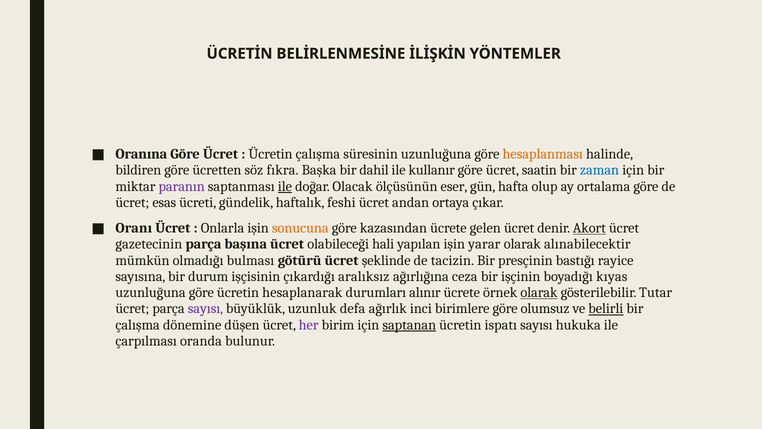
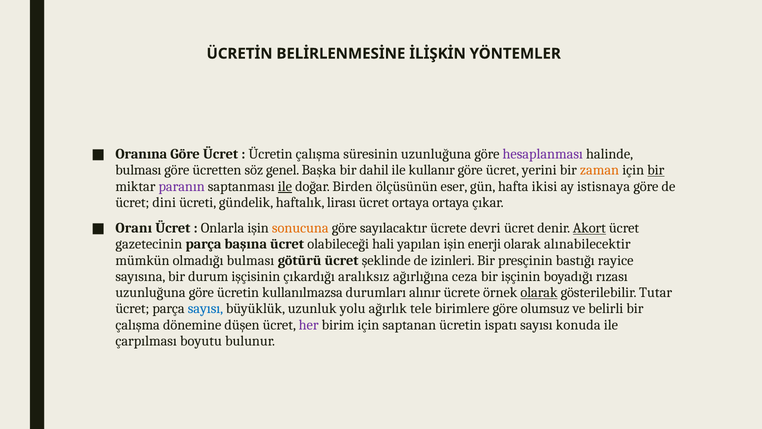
hesaplanması colour: orange -> purple (543, 154)
bildiren: bildiren -> bulması (138, 170)
fıkra: fıkra -> genel (283, 170)
saatin: saatin -> yerini (539, 170)
zaman colour: blue -> orange (600, 170)
bir underline: none -> present (656, 170)
Olacak: Olacak -> Birden (353, 186)
olup: olup -> ikisi (544, 186)
ortalama: ortalama -> istisnaya (604, 186)
esas: esas -> dini (164, 202)
feshi: feshi -> lirası (341, 202)
ücret andan: andan -> ortaya (411, 202)
kazasından: kazasından -> sayılacaktır (394, 228)
gelen: gelen -> devri (485, 228)
yarar: yarar -> enerji (484, 244)
tacizin: tacizin -> izinleri (453, 260)
kıyas: kıyas -> rızası (612, 276)
hesaplanarak: hesaplanarak -> kullanılmazsa (302, 292)
sayısı colour: purple -> blue (205, 308)
defa: defa -> yolu (353, 308)
inci: inci -> tele (421, 308)
belirli underline: present -> none (606, 308)
saptanan underline: present -> none (409, 325)
hukuka: hukuka -> konuda (578, 325)
oranda: oranda -> boyutu (201, 341)
